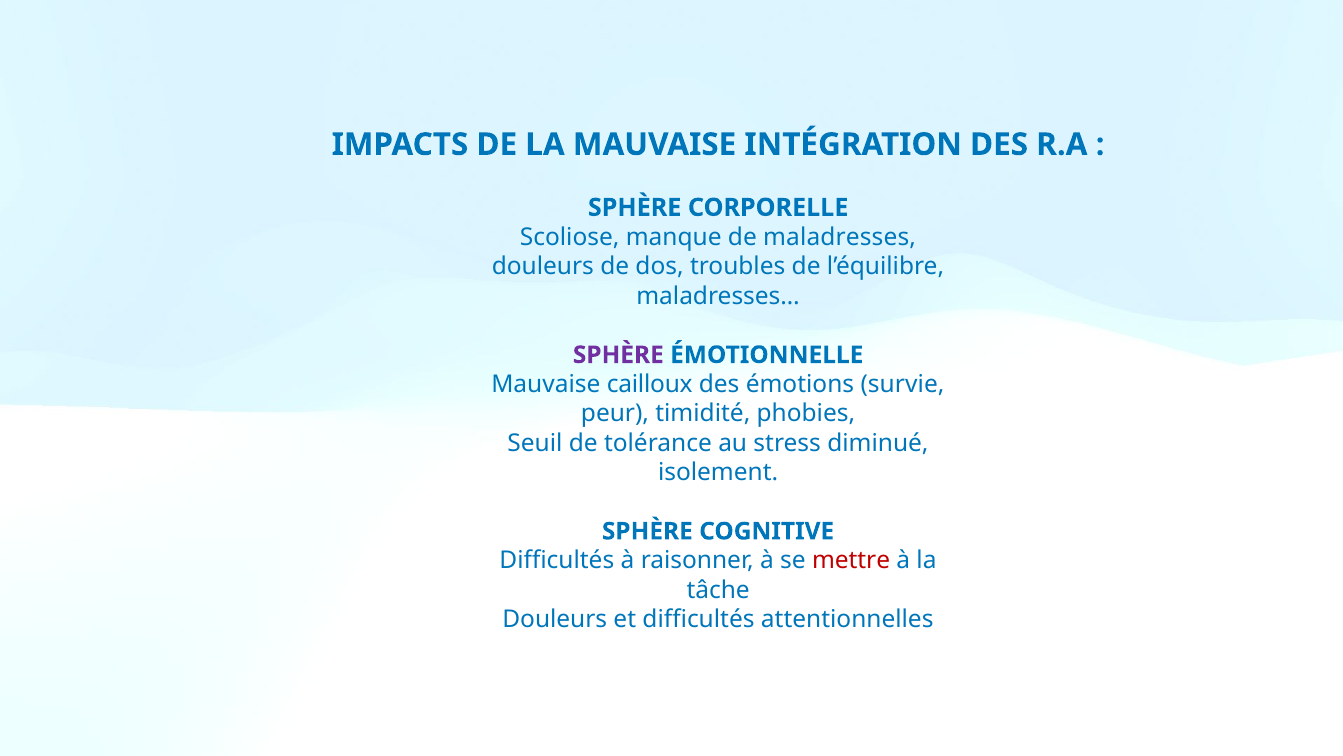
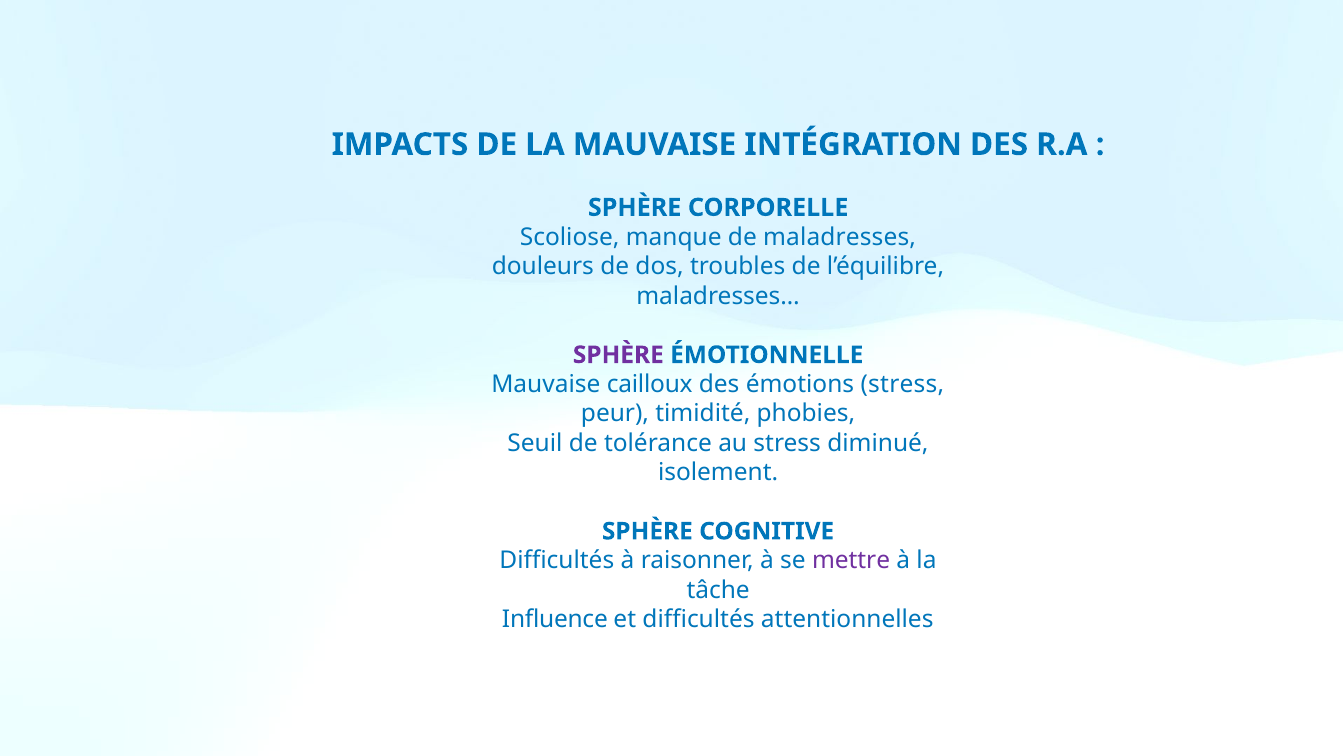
émotions survie: survie -> stress (902, 384)
mettre colour: red -> purple (851, 560)
Douleurs: Douleurs -> Influence (555, 619)
